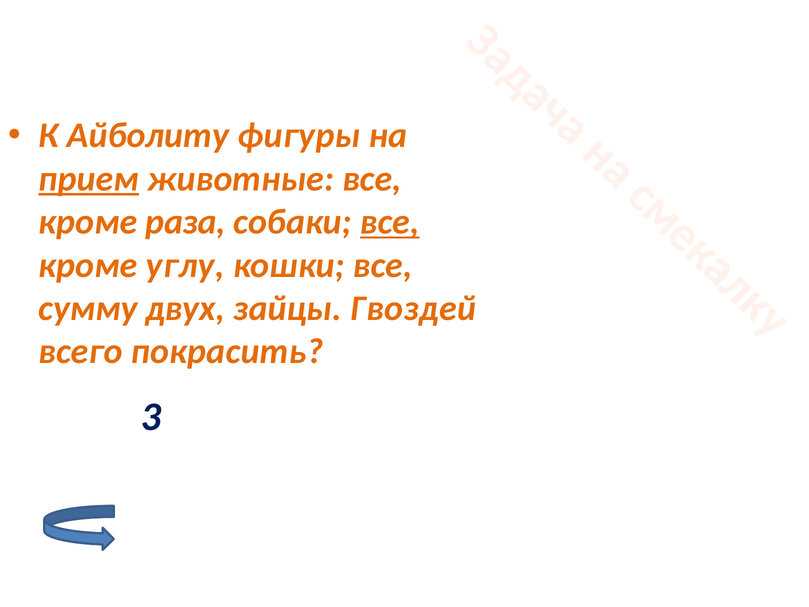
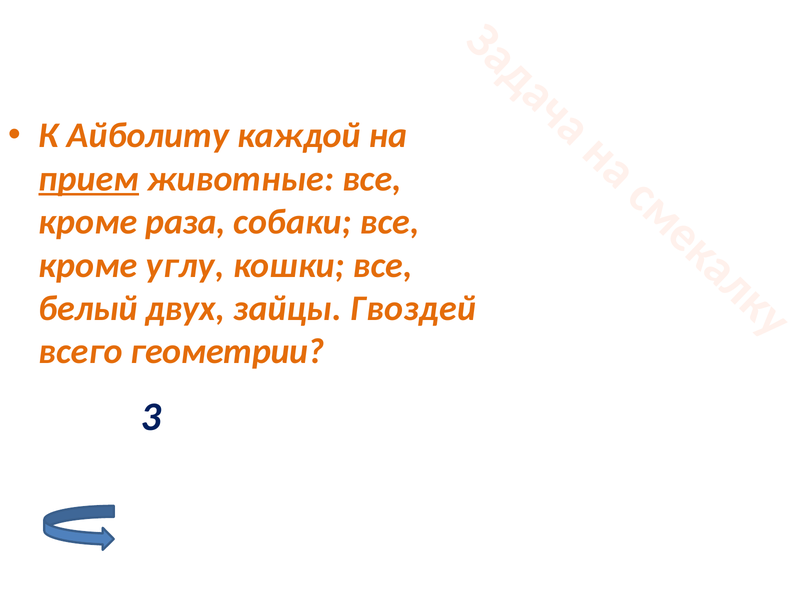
фигуры: фигуры -> каждой (299, 136)
все underline: present -> none (390, 222)
сумму: сумму -> белый (88, 308)
покрасить: покрасить -> геометрии (227, 351)
